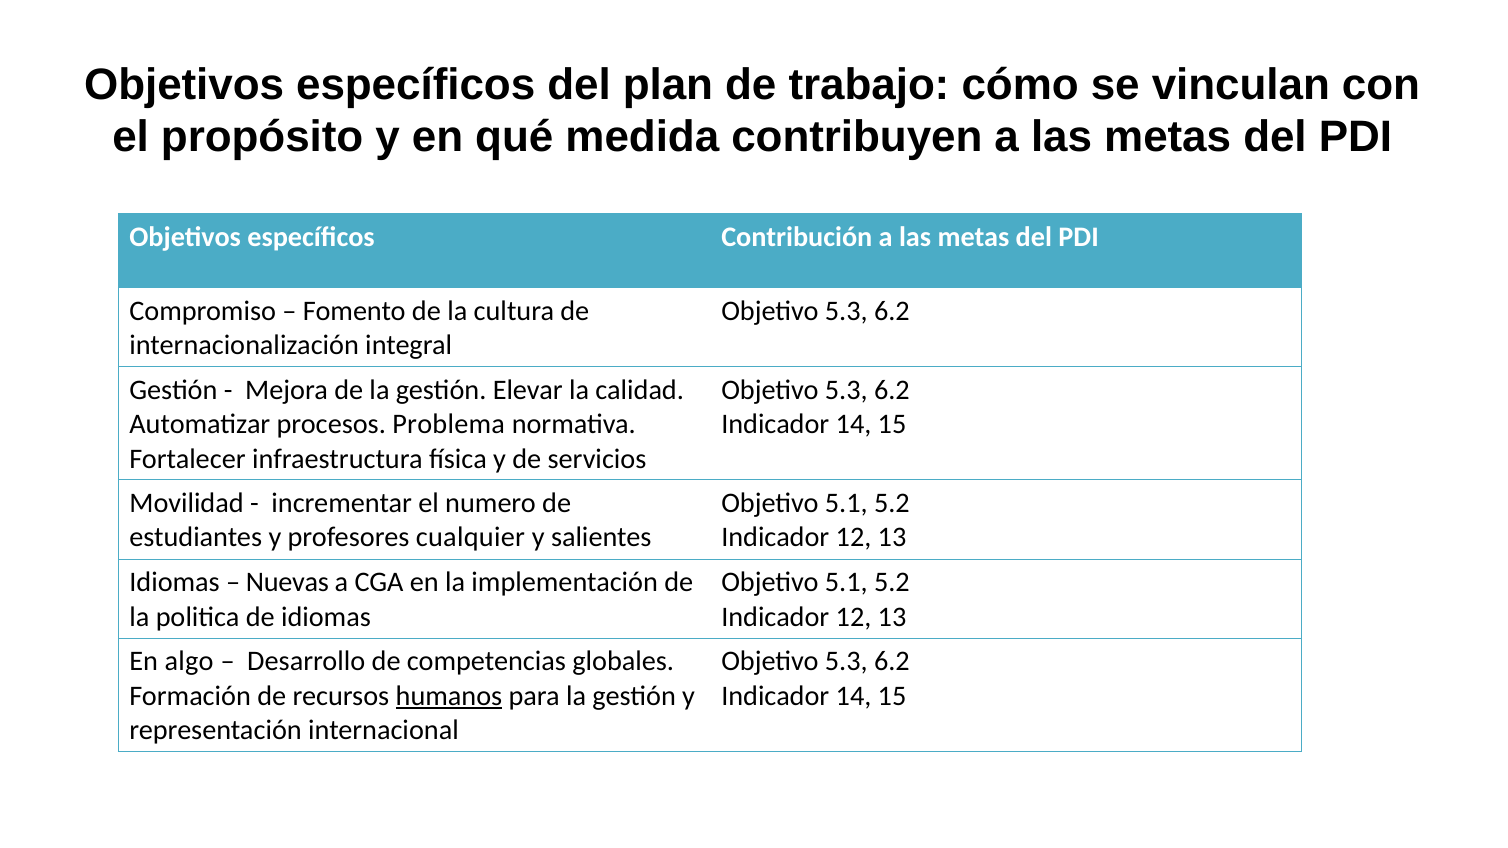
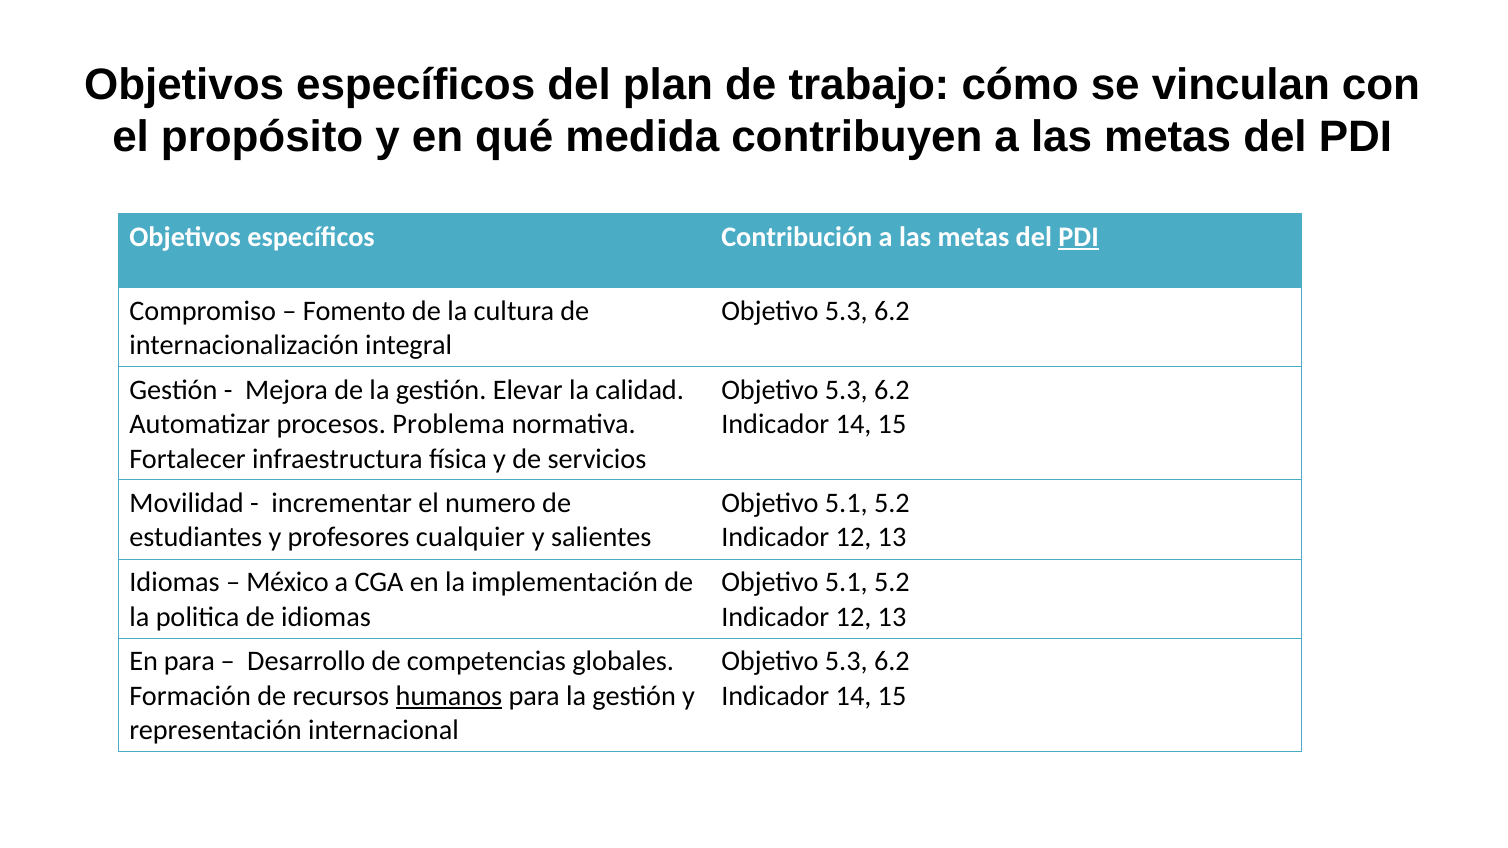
PDI underline: none -> present (1079, 237)
Nuevas: Nuevas -> México (287, 582)
En algo: algo -> para (189, 662)
